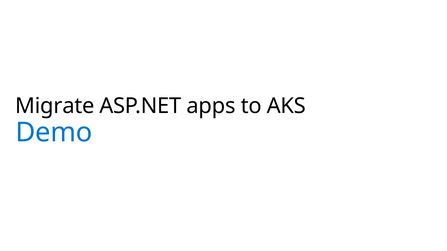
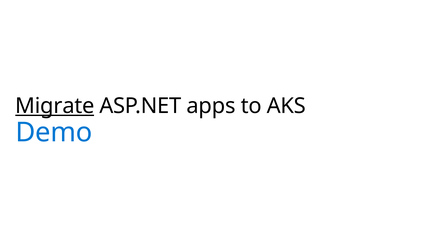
Migrate underline: none -> present (55, 106)
